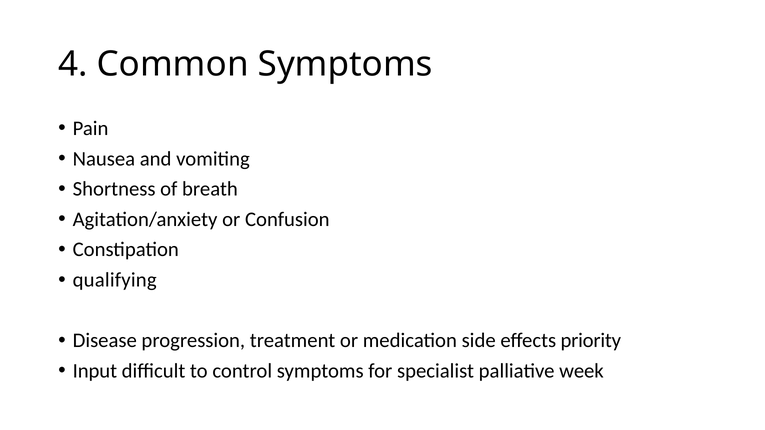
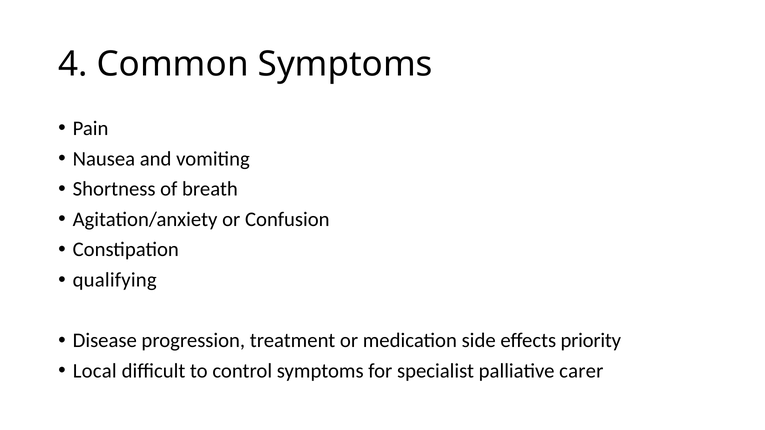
Input: Input -> Local (95, 371)
week: week -> carer (581, 371)
